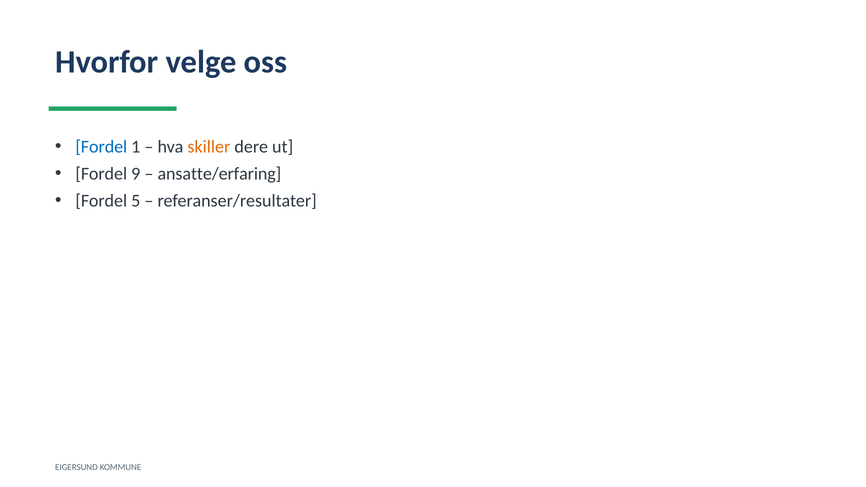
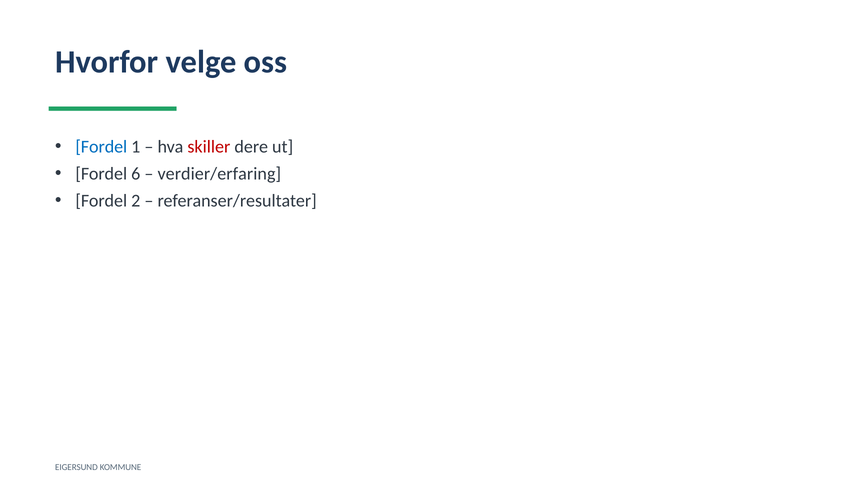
skiller colour: orange -> red (209, 147)
9: 9 -> 6 (136, 174)
ansatte/erfaring: ansatte/erfaring -> verdier/erfaring (219, 174)
5: 5 -> 2 (136, 201)
